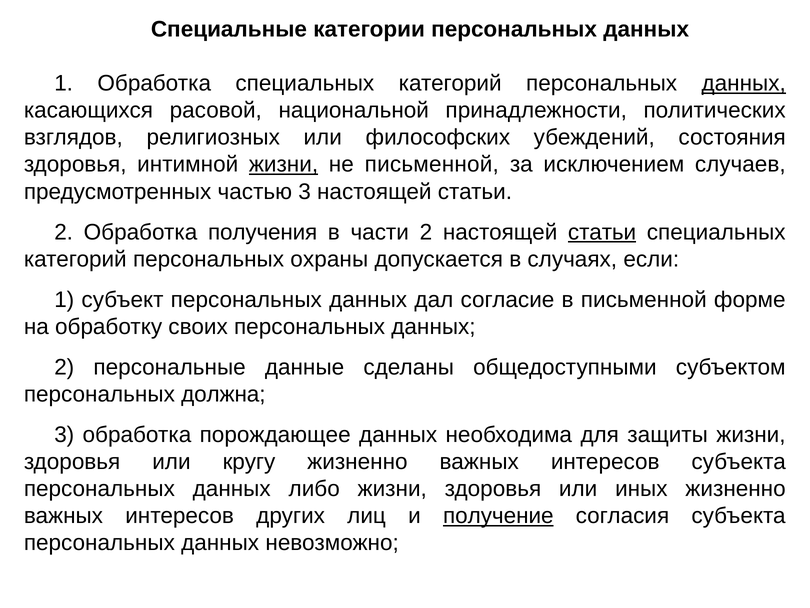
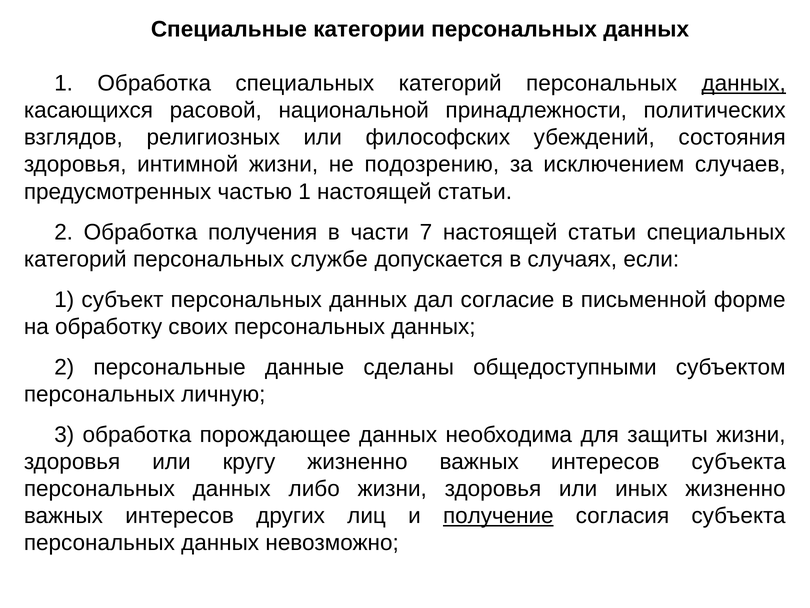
жизни underline: present -> none (284, 164)
не письменной: письменной -> подозрению (432, 164)
частью 3: 3 -> 1 (305, 191)
части 2: 2 -> 7 (426, 232)
статьи underline: present -> none (602, 232)
охраны: охраны -> службе (329, 259)
должна: должна -> личную (223, 394)
